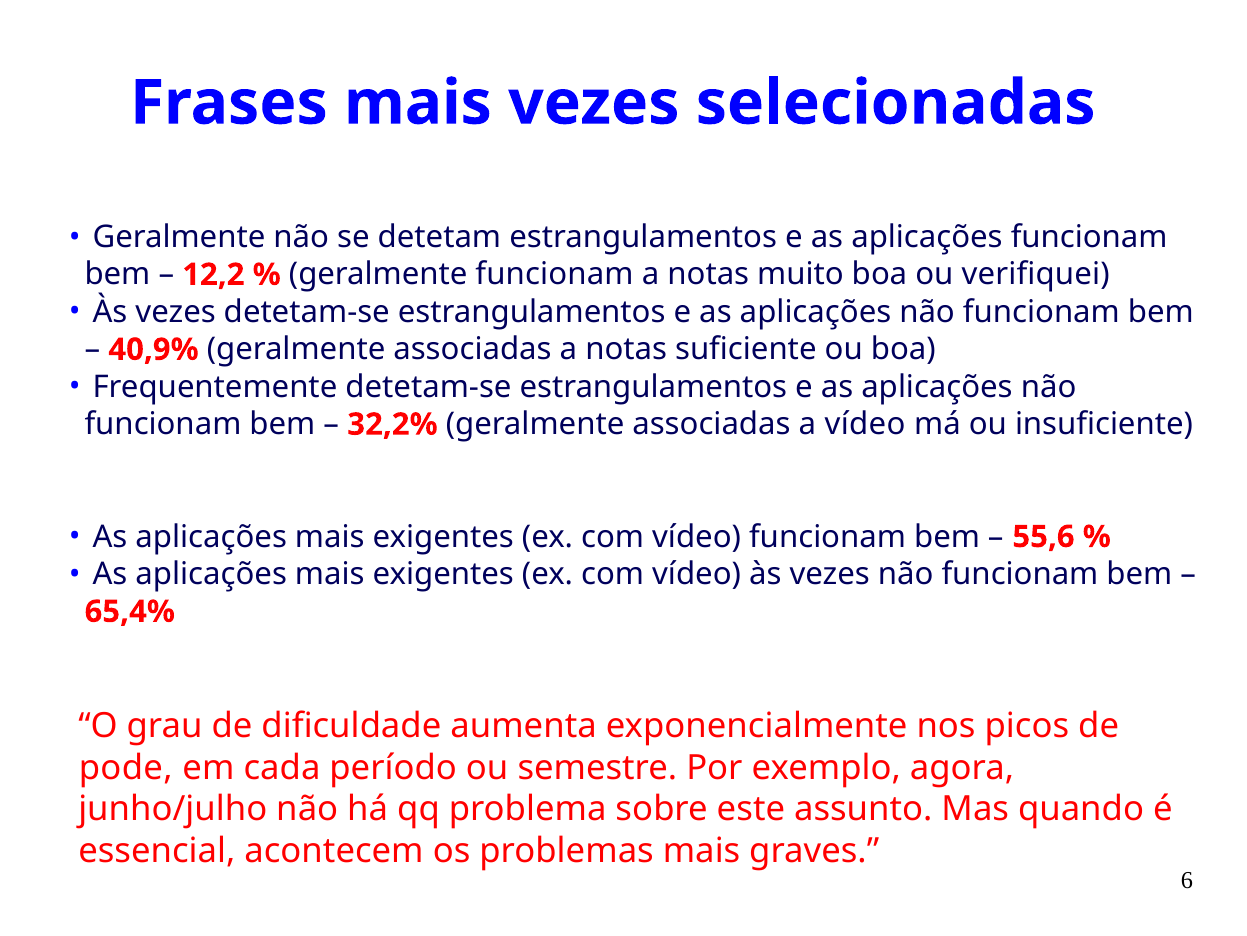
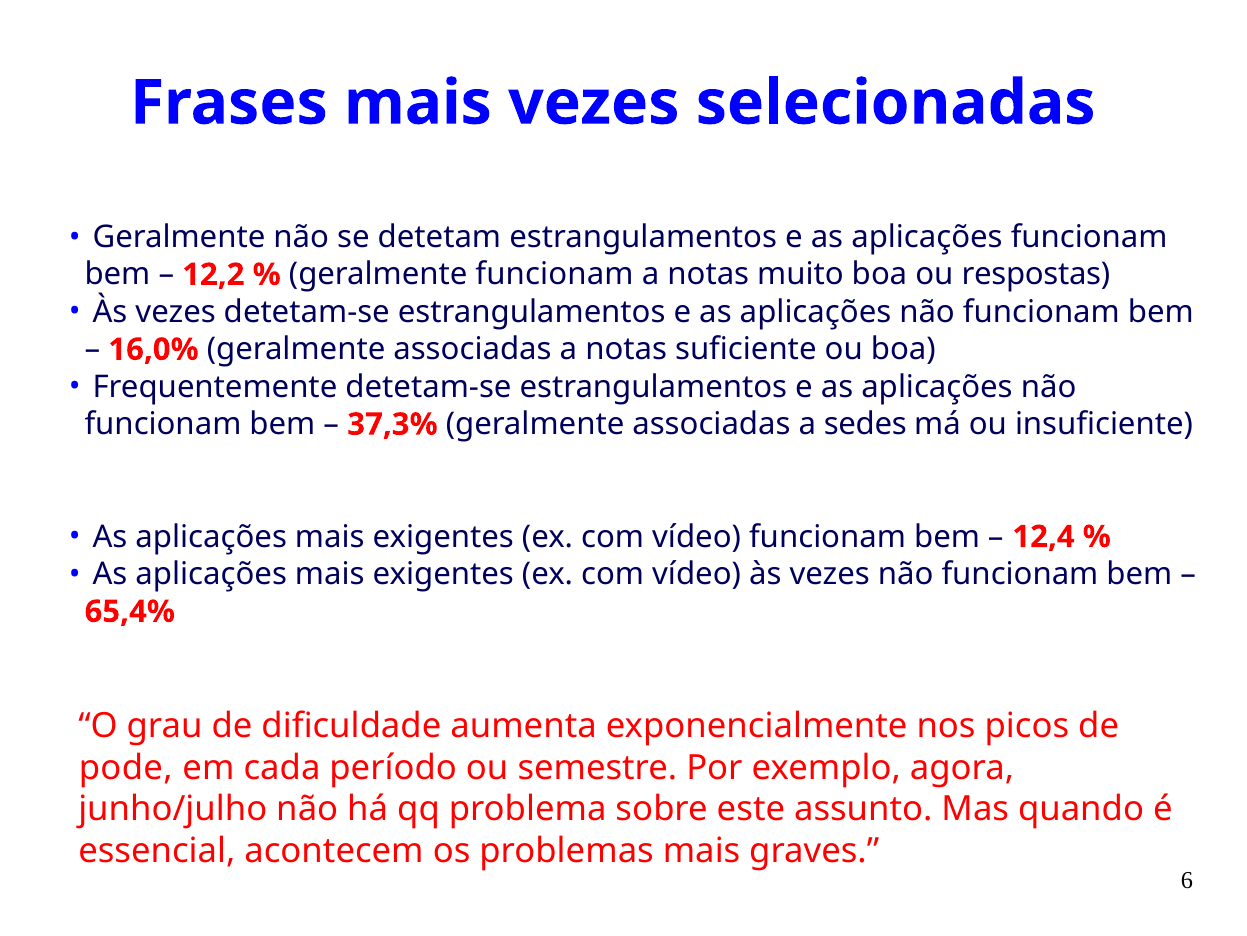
verifiquei: verifiquei -> respostas (1036, 274)
40,9%: 40,9% -> 16,0% (154, 349)
32,2%: 32,2% -> 37,3% (392, 424)
a vídeo: vídeo -> sedes (865, 424)
55,6: 55,6 -> 12,4 (1044, 536)
